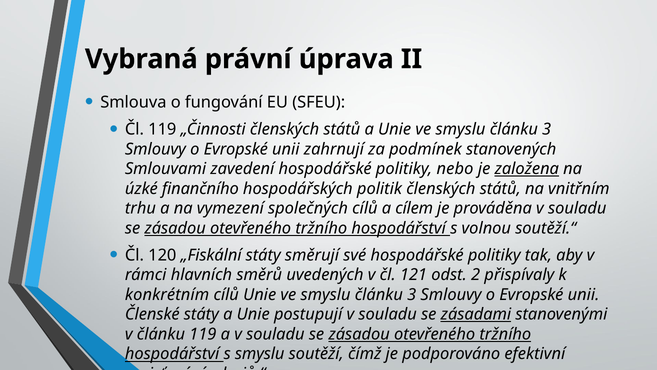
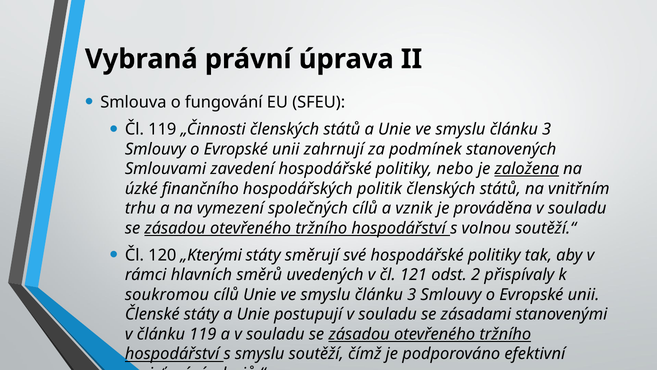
cílem: cílem -> vznik (414, 208)
„Fiskální: „Fiskální -> „Kterými (211, 255)
konkrétním: konkrétním -> soukromou (167, 294)
zásadami underline: present -> none (476, 314)
